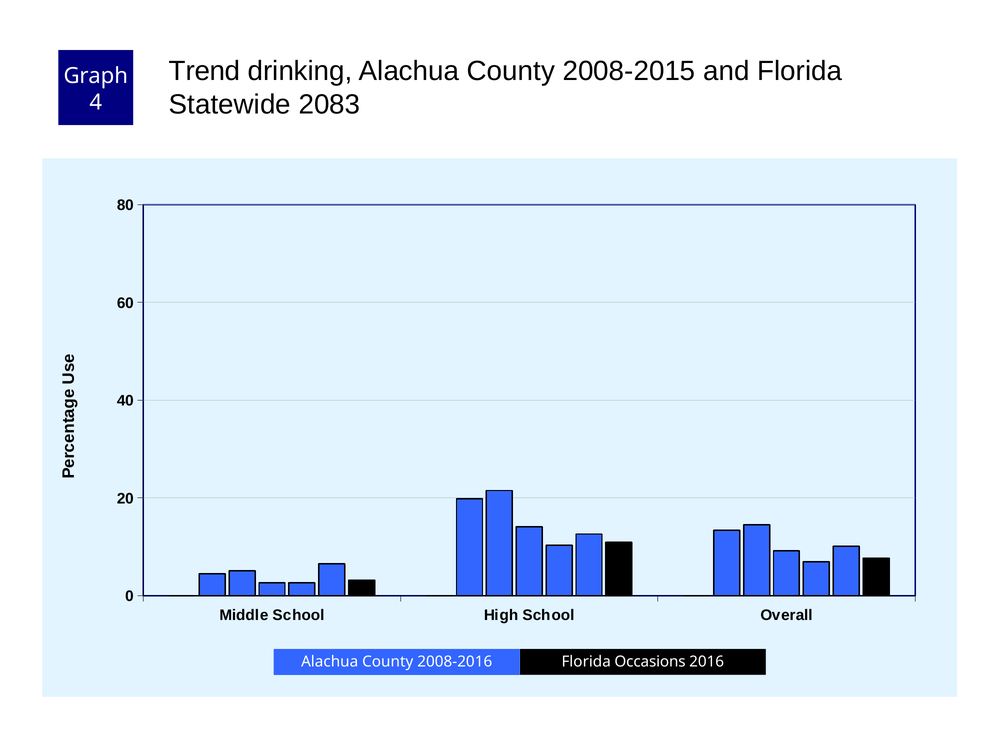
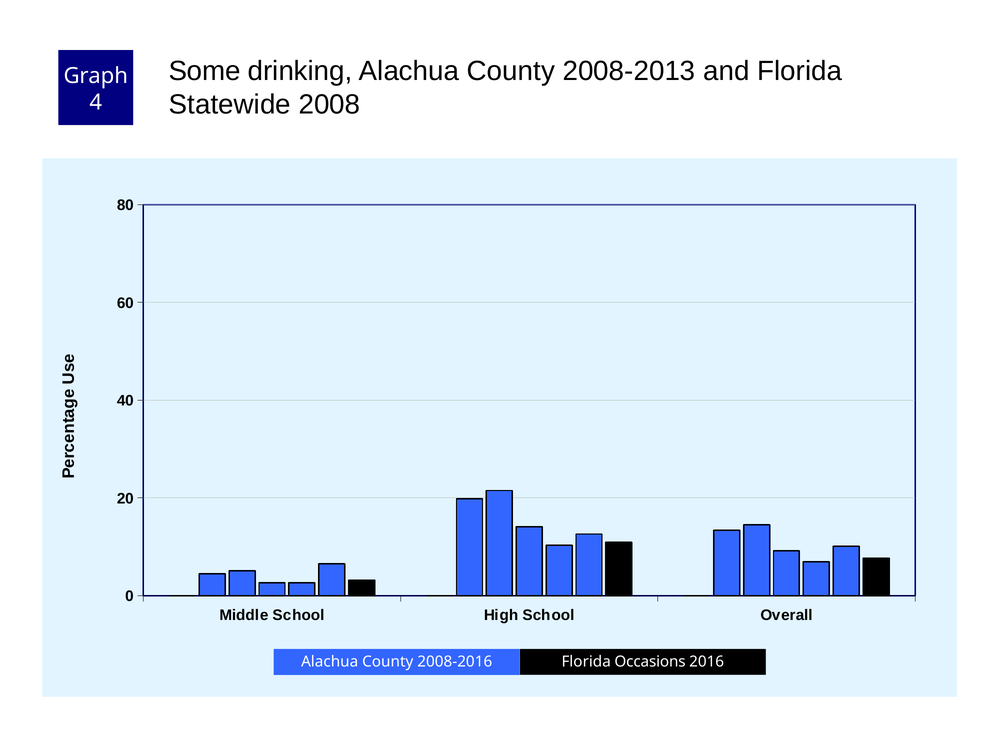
Trend: Trend -> Some (205, 71)
2008-2015: 2008-2015 -> 2008-2013 (629, 71)
2083: 2083 -> 2008 (329, 104)
